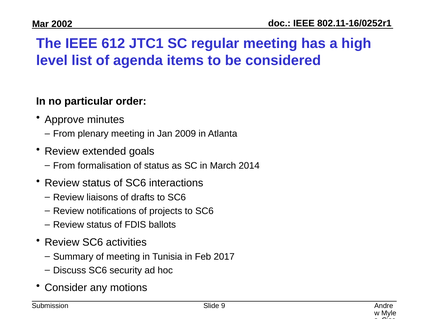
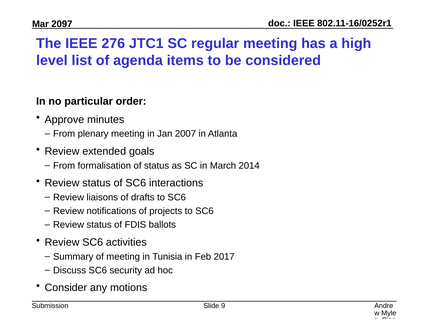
2002: 2002 -> 2097 (62, 24)
612: 612 -> 276 (113, 44)
2009: 2009 -> 2007 (185, 134)
